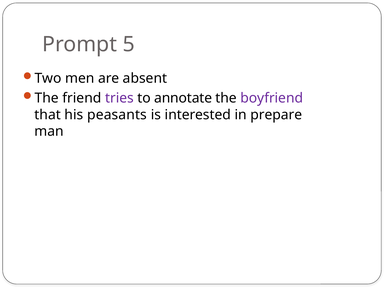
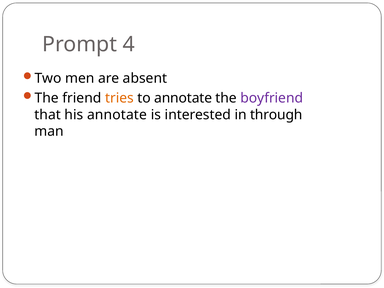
5: 5 -> 4 (129, 44)
tries colour: purple -> orange (119, 98)
his peasants: peasants -> annotate (117, 115)
prepare: prepare -> through (276, 115)
